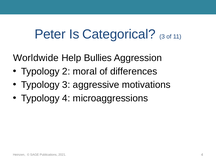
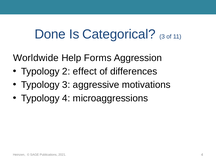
Peter: Peter -> Done (50, 34)
Bullies: Bullies -> Forms (98, 58)
moral: moral -> effect (85, 71)
